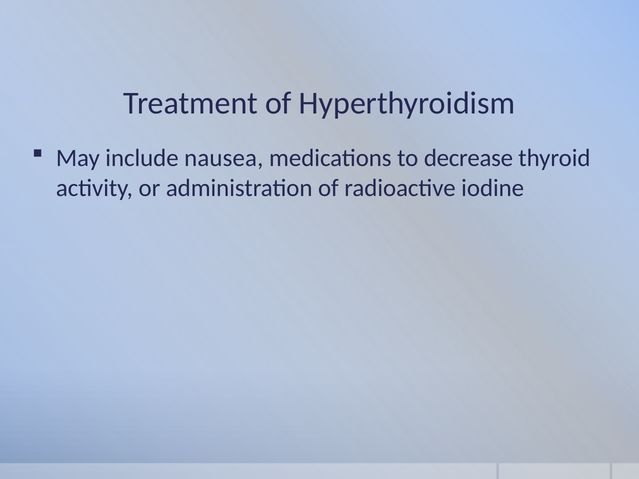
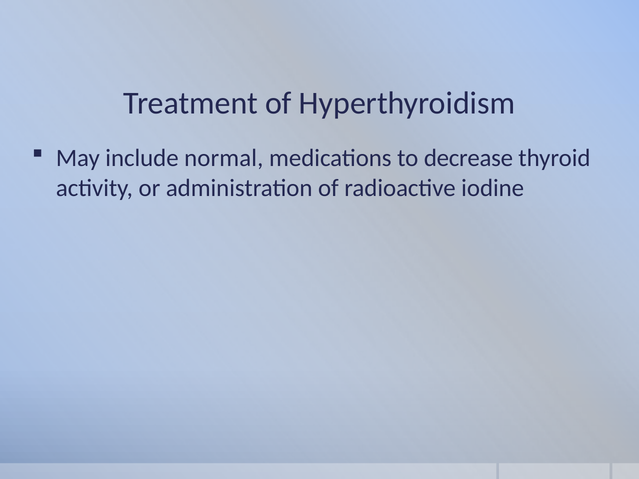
nausea: nausea -> normal (224, 158)
